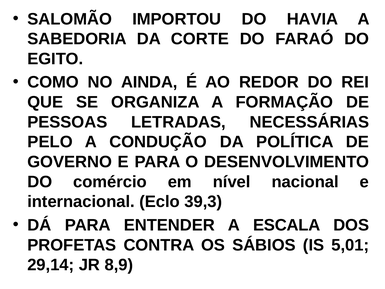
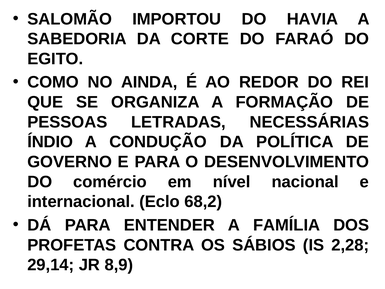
PELO: PELO -> ÍNDIO (50, 142)
39,3: 39,3 -> 68,2 (203, 202)
ESCALA: ESCALA -> FAMÍLIA (287, 225)
5,01: 5,01 -> 2,28 (350, 245)
